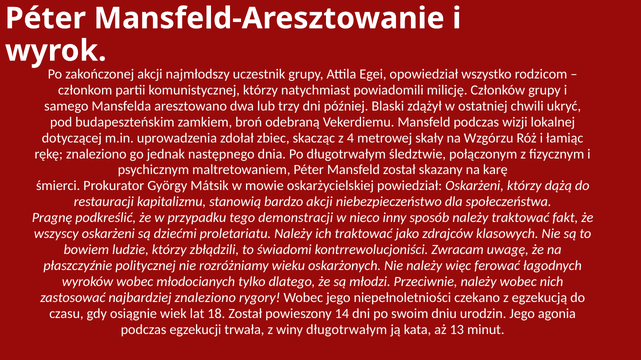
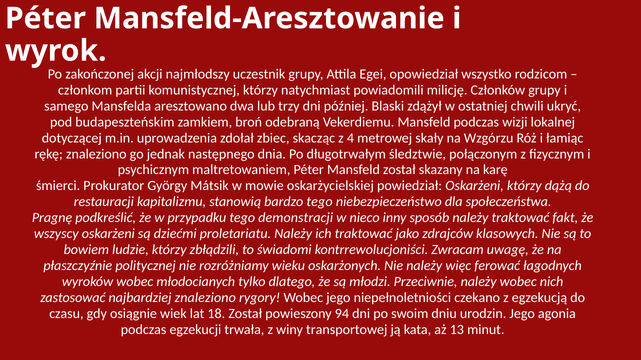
bardzo akcji: akcji -> tego (319, 202)
14: 14 -> 94 (342, 314)
winy długotrwałym: długotrwałym -> transportowej (347, 330)
